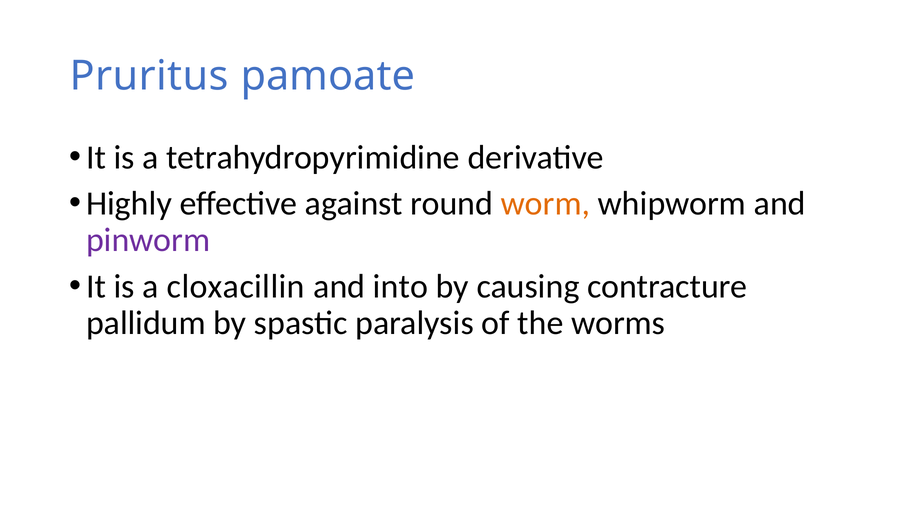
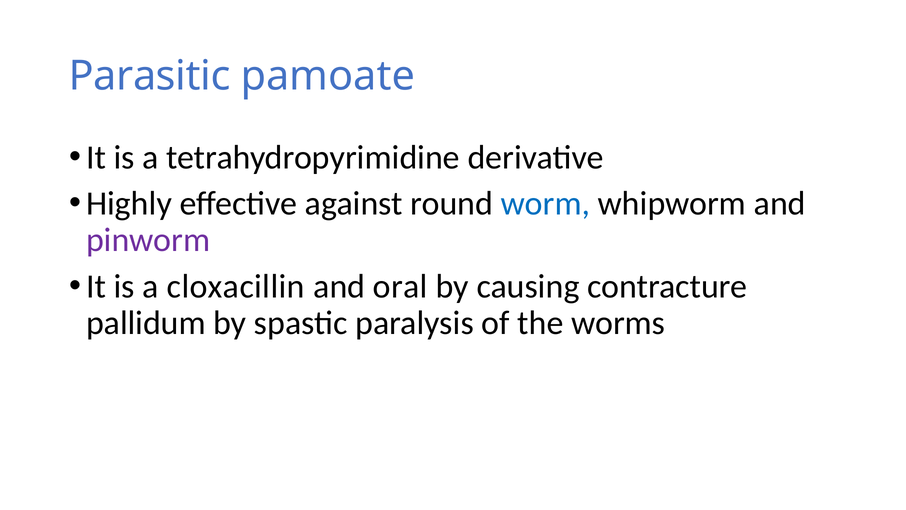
Pruritus: Pruritus -> Parasitic (150, 76)
worm colour: orange -> blue (545, 203)
into: into -> oral (400, 286)
